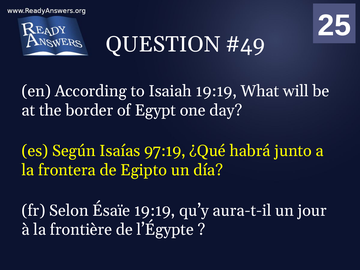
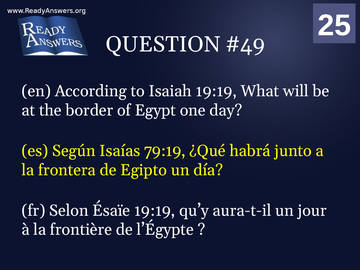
97:19: 97:19 -> 79:19 (165, 151)
